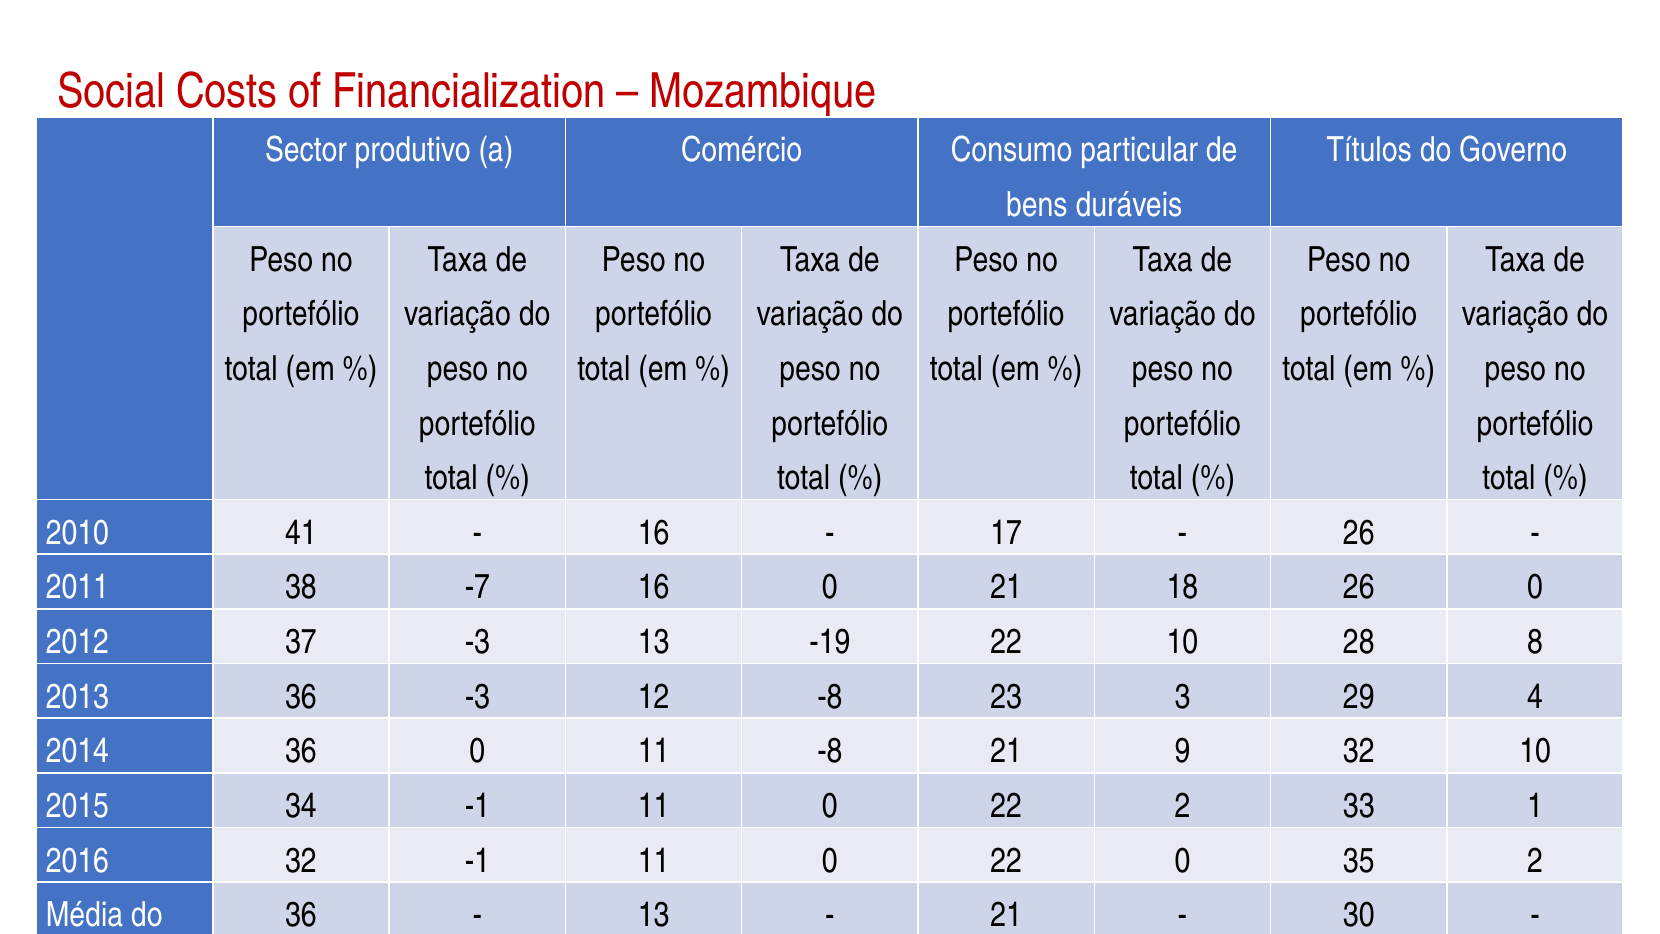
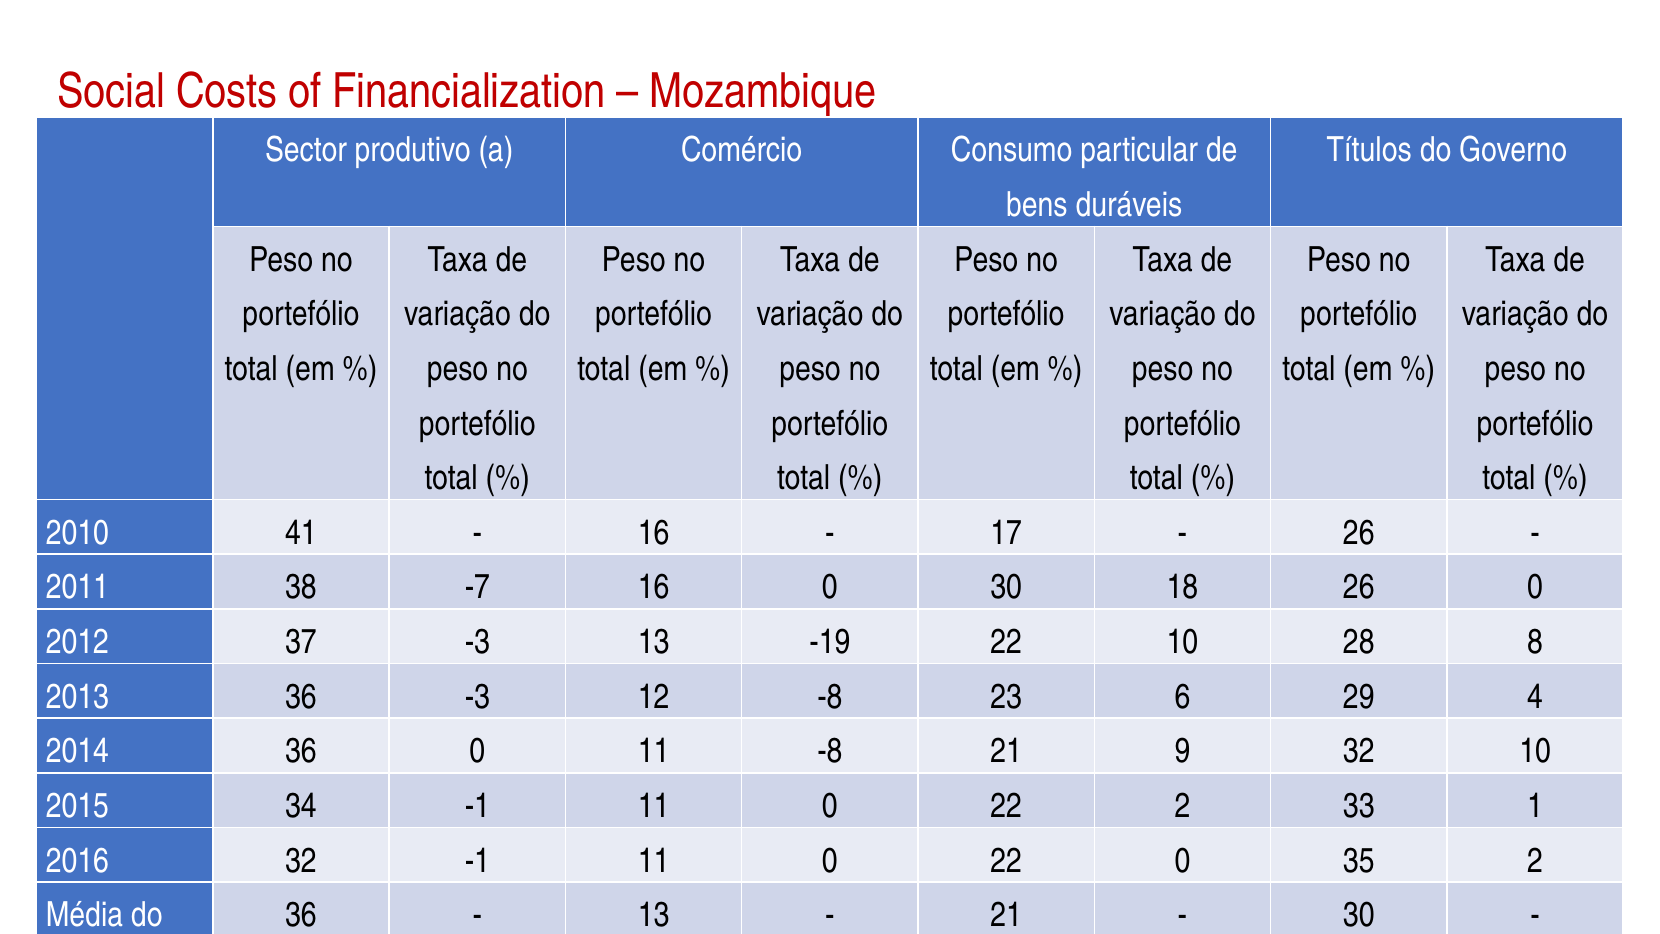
0 21: 21 -> 30 (1006, 587)
3: 3 -> 6 (1182, 697)
